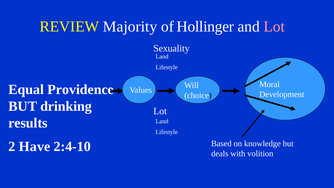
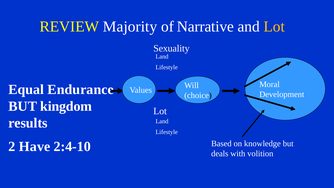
Hollinger: Hollinger -> Narrative (205, 27)
Lot colour: pink -> yellow (274, 27)
Providence: Providence -> Endurance (81, 89)
drinking: drinking -> kingdom (66, 106)
